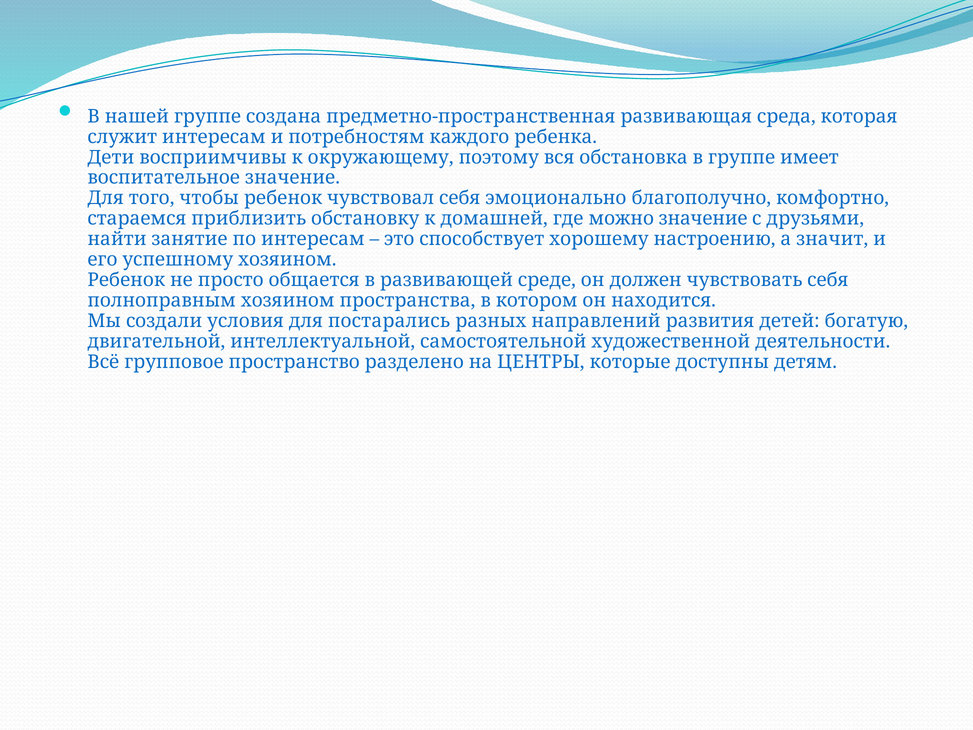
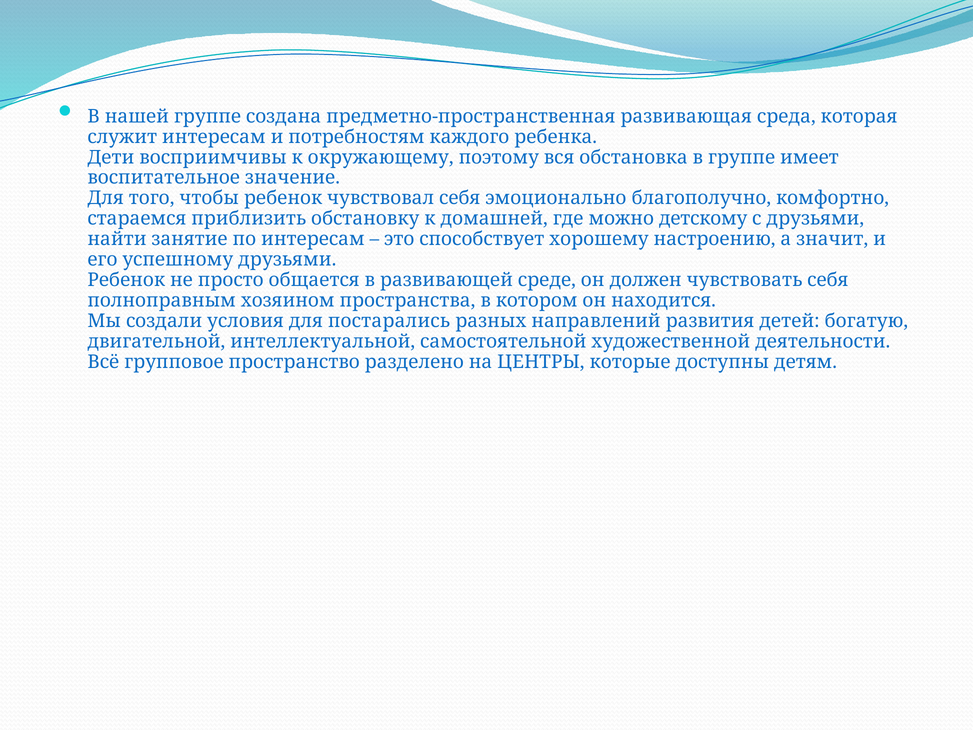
можно значение: значение -> детскому (703, 219)
успешному хозяином: хозяином -> друзьями (287, 259)
